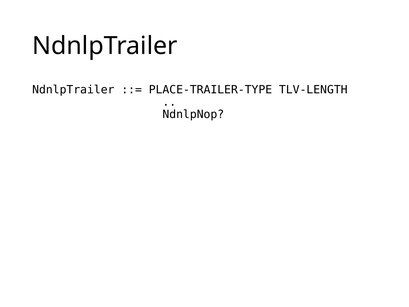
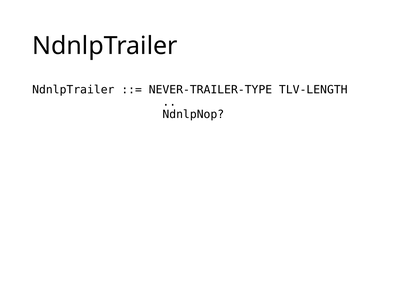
PLACE-TRAILER-TYPE: PLACE-TRAILER-TYPE -> NEVER-TRAILER-TYPE (210, 90)
